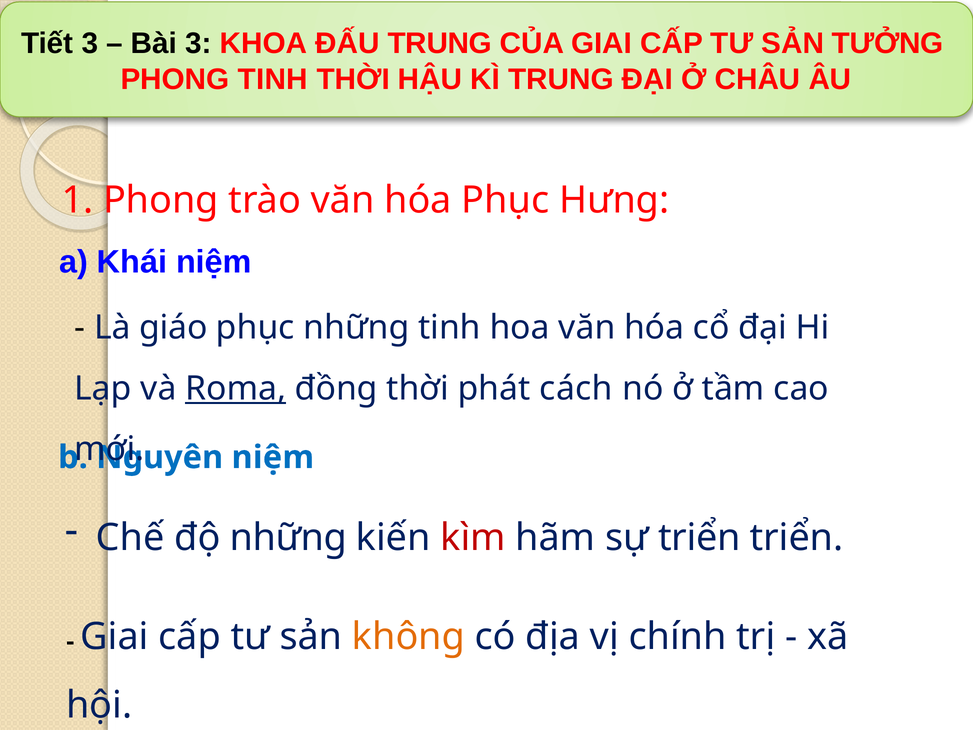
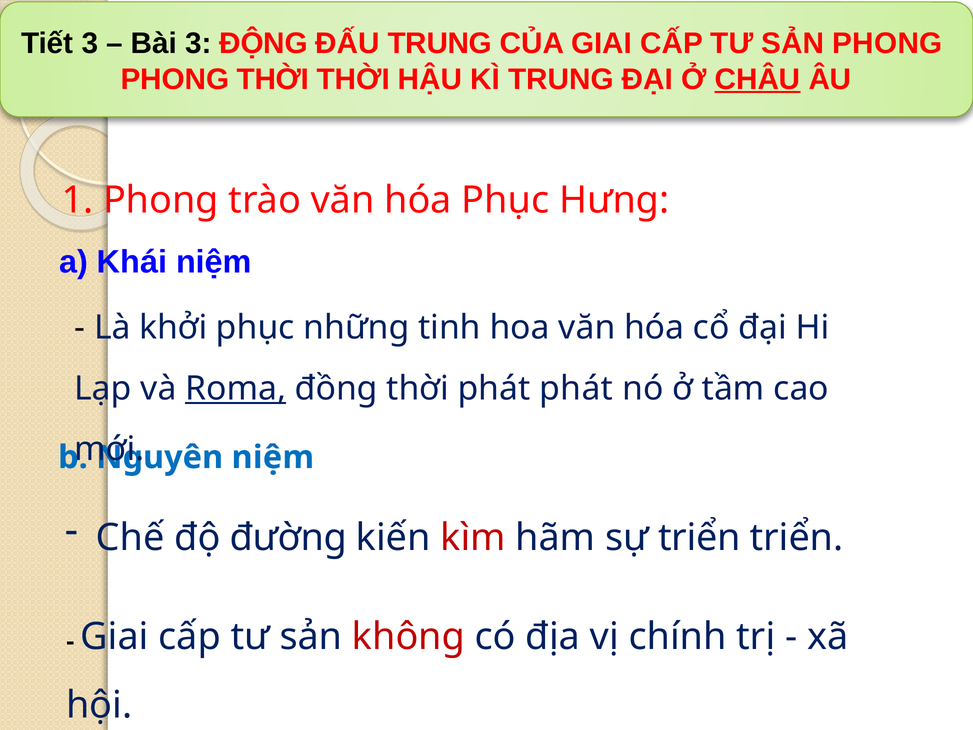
KHOA: KHOA -> ĐỘNG (264, 44)
SẢN TƯỞNG: TƯỞNG -> PHONG (887, 44)
PHONG TINH: TINH -> THỜI (273, 79)
CHÂU underline: none -> present (758, 79)
giáo: giáo -> khởi (173, 327)
phát cách: cách -> phát (576, 388)
độ những: những -> đường (288, 537)
không colour: orange -> red (409, 637)
